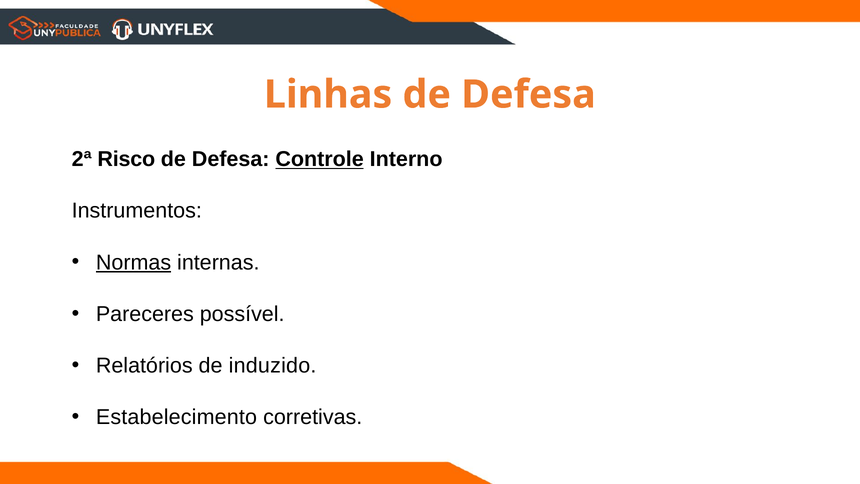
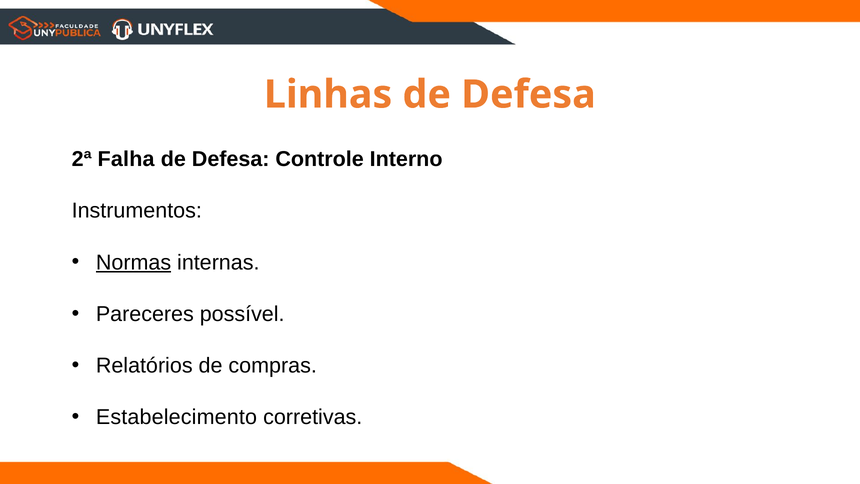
Risco: Risco -> Falha (126, 159)
Controle underline: present -> none (320, 159)
induzido: induzido -> compras (273, 366)
